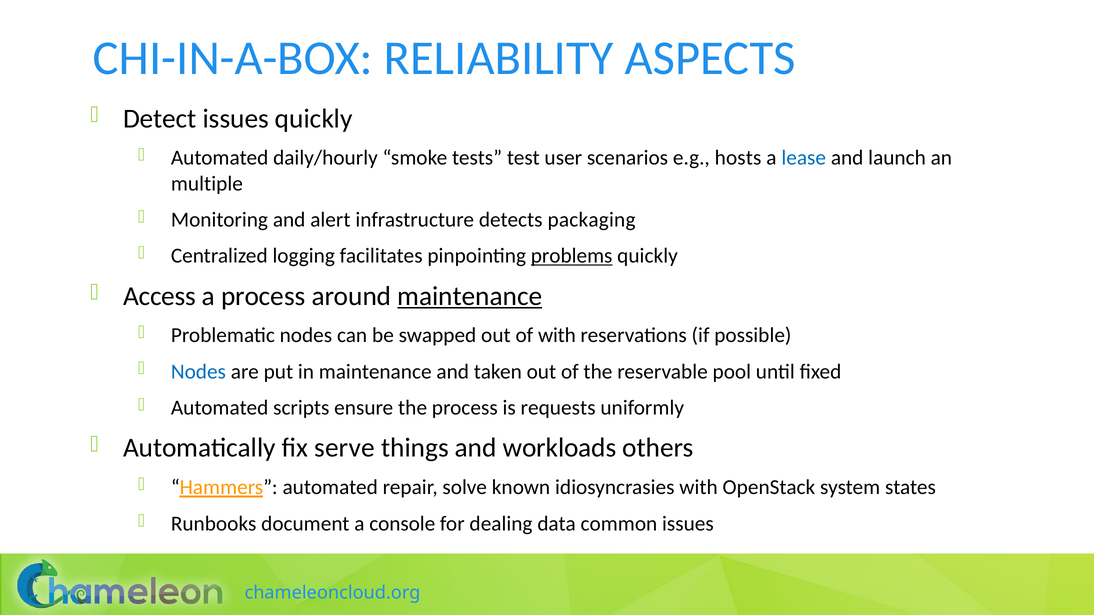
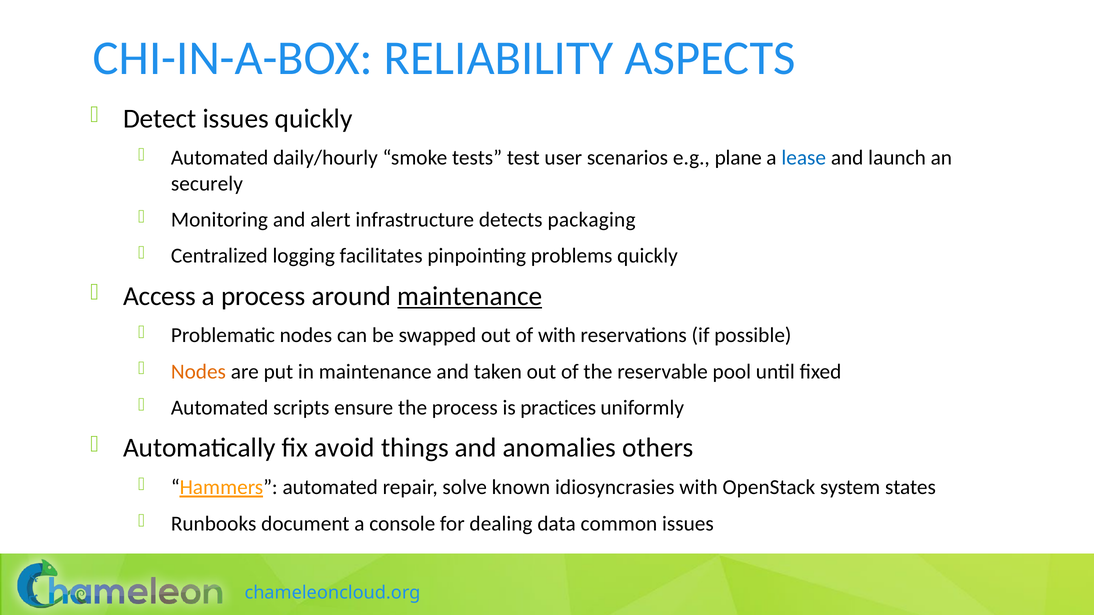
hosts: hosts -> plane (738, 158)
multiple: multiple -> securely (207, 184)
problems underline: present -> none (572, 256)
Nodes colour: blue -> orange (198, 372)
requests: requests -> practices (558, 408)
serve: serve -> avoid (345, 448)
workloads: workloads -> anomalies (560, 448)
